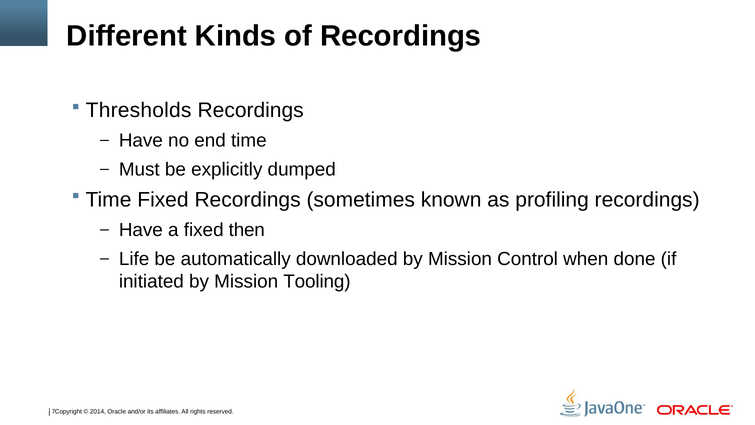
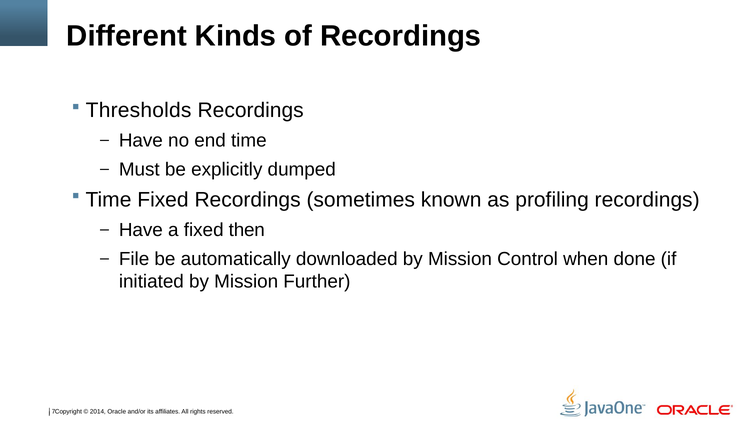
Life: Life -> File (134, 259)
Tooling: Tooling -> Further (317, 281)
